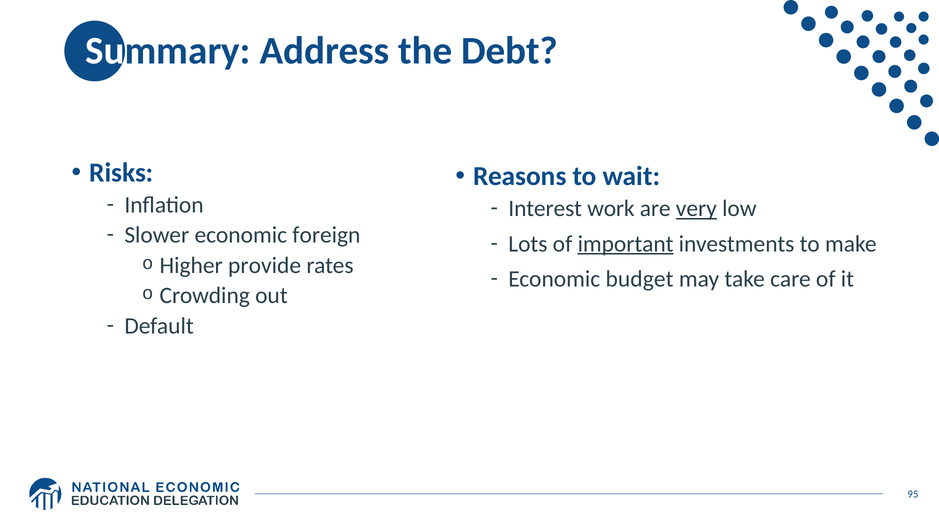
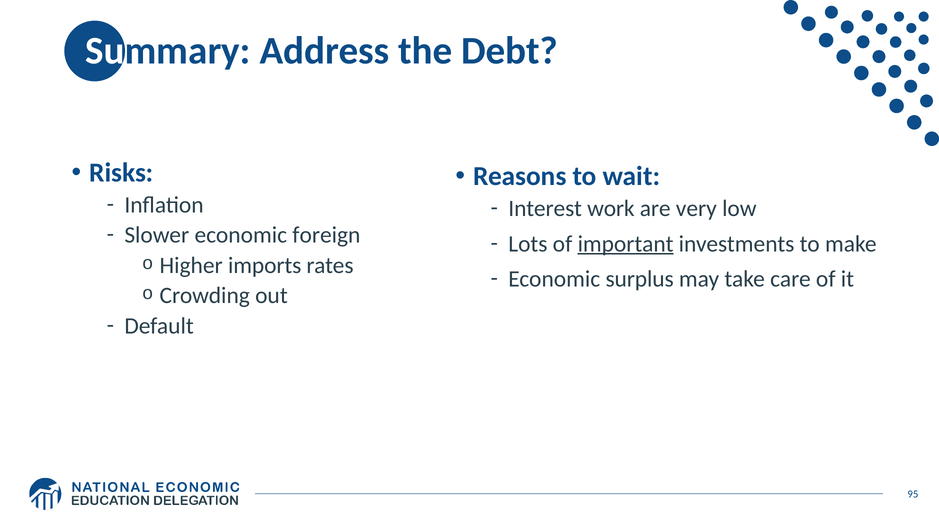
very underline: present -> none (696, 209)
provide: provide -> imports (265, 266)
budget: budget -> surplus (640, 279)
